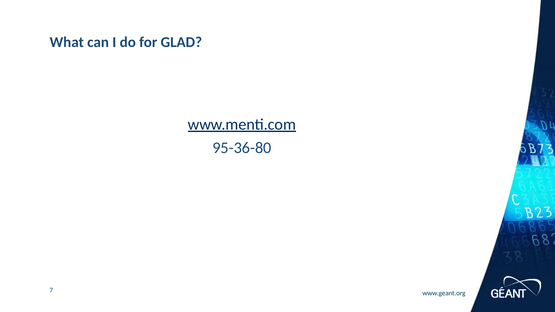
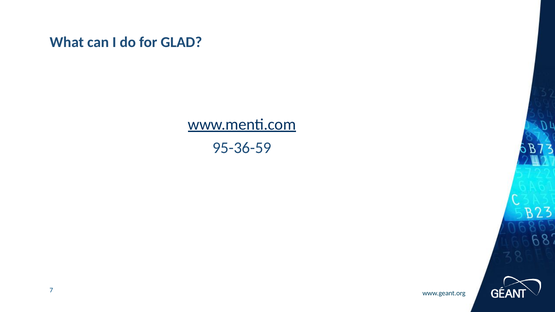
95-36-80: 95-36-80 -> 95-36-59 (242, 148)
